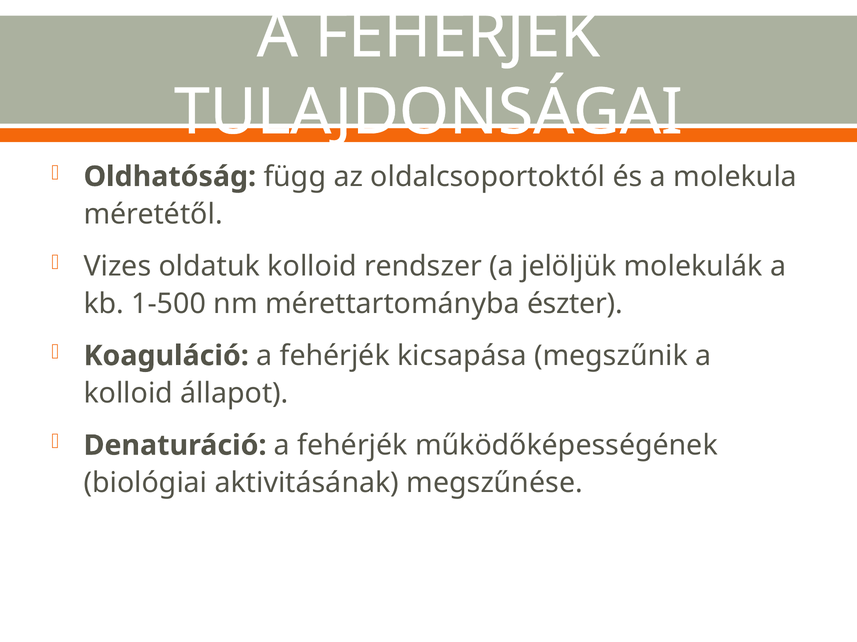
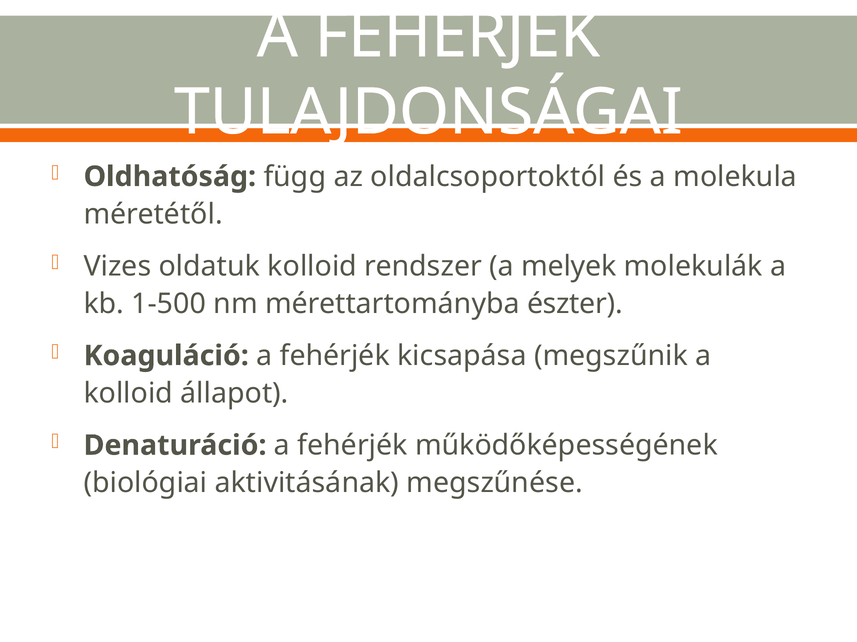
jelöljük: jelöljük -> melyek (569, 266)
